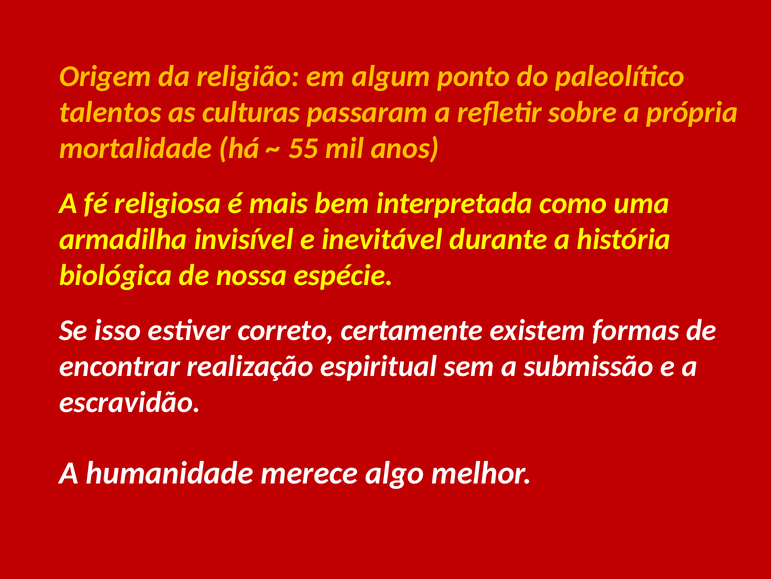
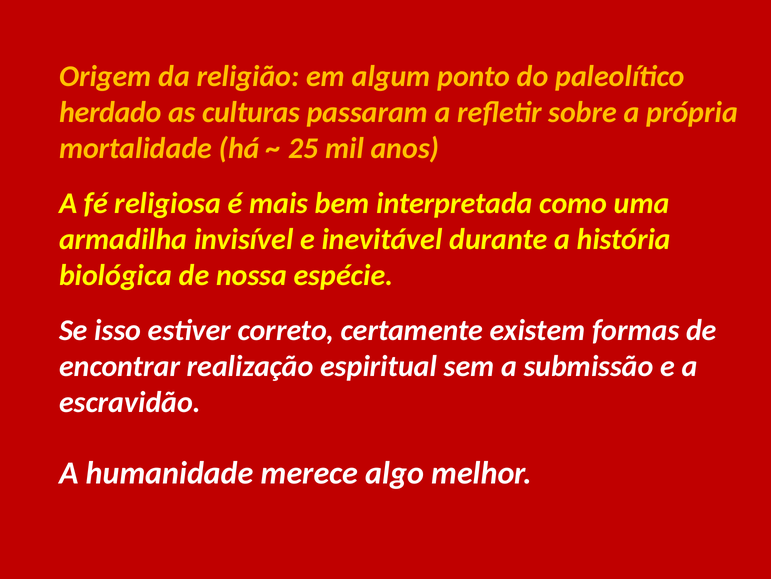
talentos: talentos -> herdado (110, 112)
55: 55 -> 25 (303, 148)
